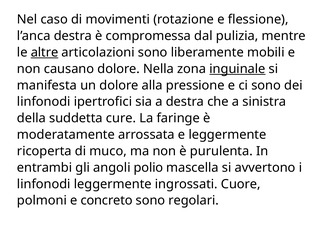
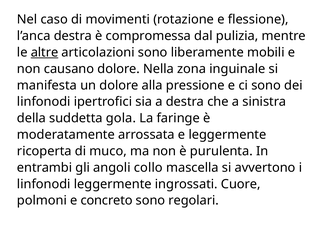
inguinale underline: present -> none (237, 69)
cure: cure -> gola (121, 118)
polio: polio -> collo (148, 168)
